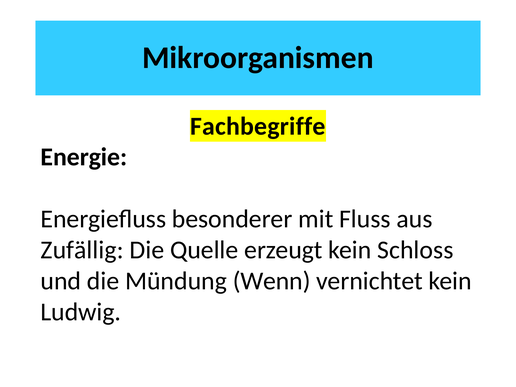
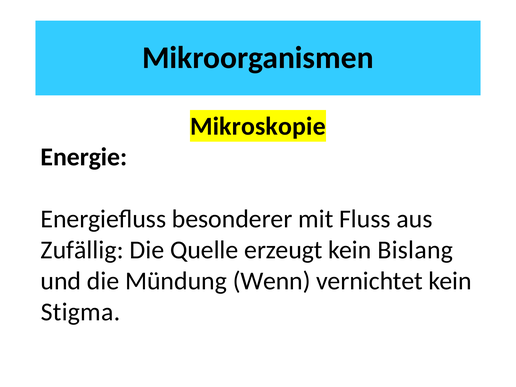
Fachbegriffe: Fachbegriffe -> Mikroskopie (258, 126)
Schloss: Schloss -> Bislang (415, 250)
Ludwig: Ludwig -> Stigma (81, 312)
